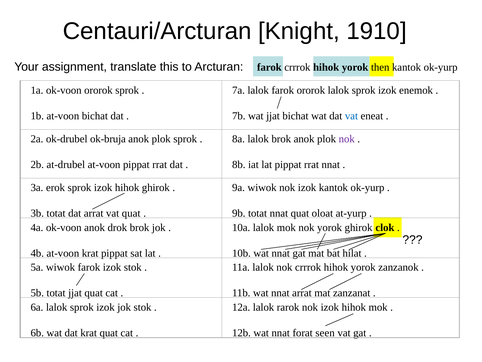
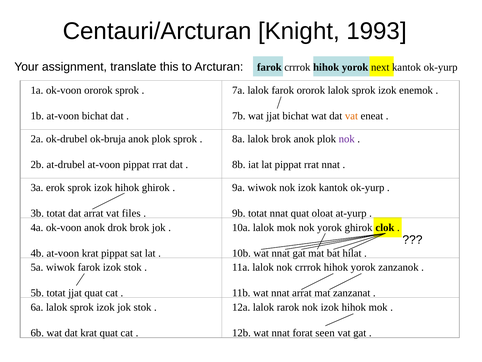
1910: 1910 -> 1993 (377, 31)
then: then -> next (380, 67)
vat colour: blue -> orange (351, 116)
vat quat: quat -> files (131, 213)
